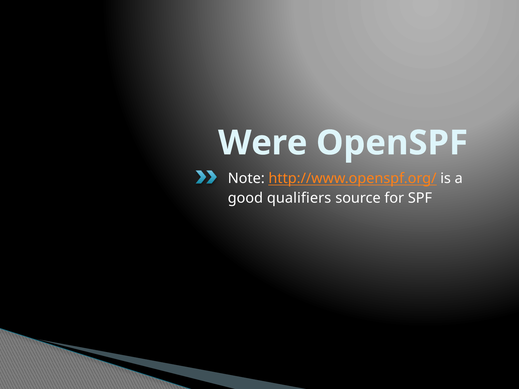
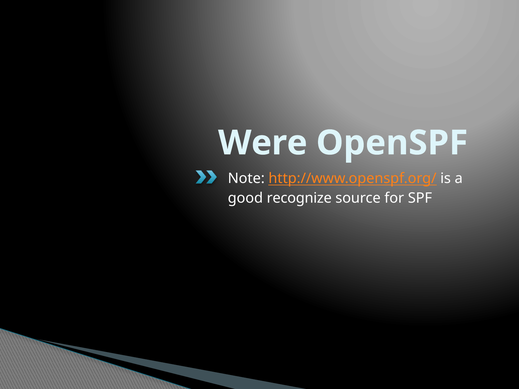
qualifiers: qualifiers -> recognize (299, 198)
